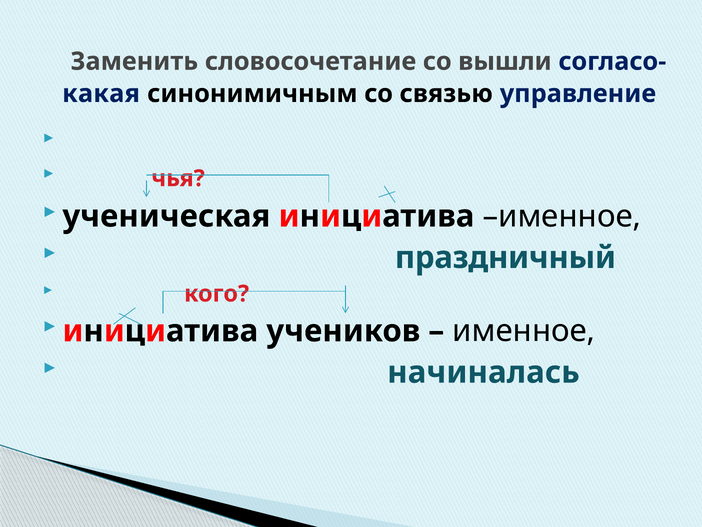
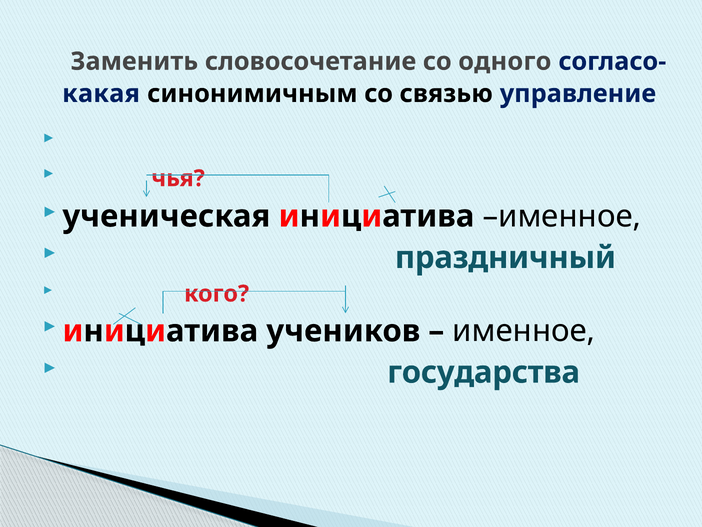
вышли: вышли -> одного (505, 61)
начиналась: начиналась -> государства (484, 372)
